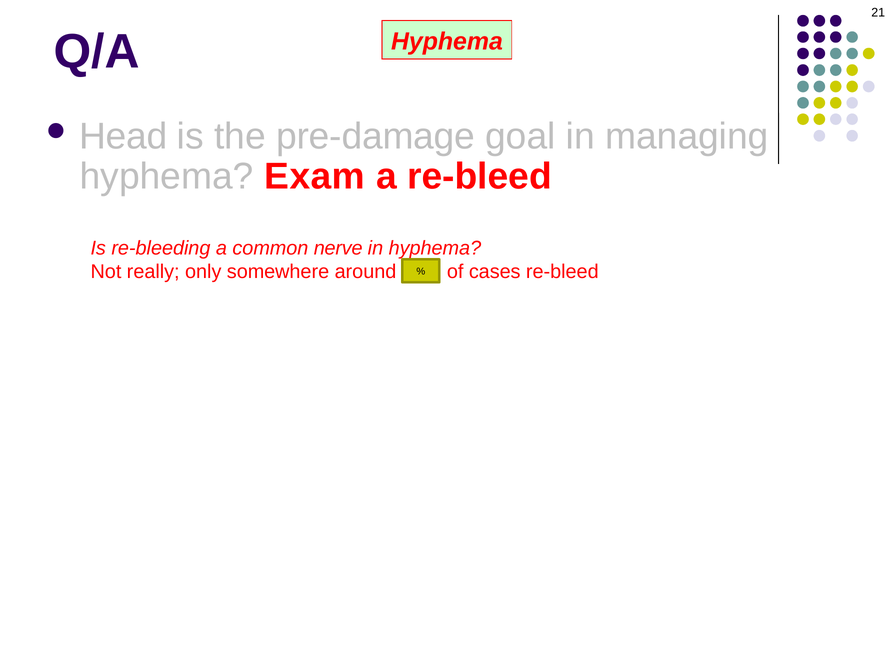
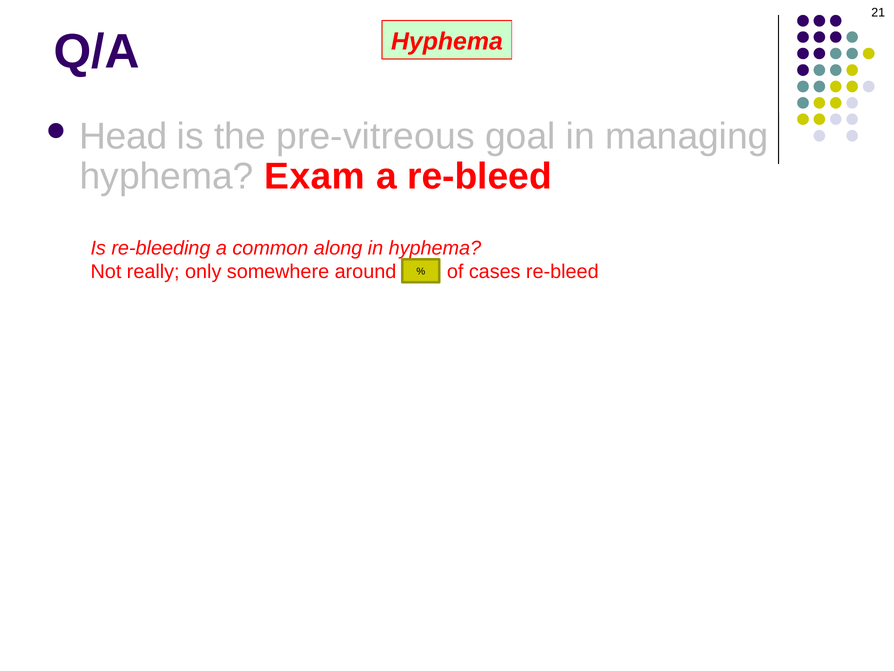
pre-damage: pre-damage -> pre-vitreous (375, 136)
nerve: nerve -> along (338, 248)
